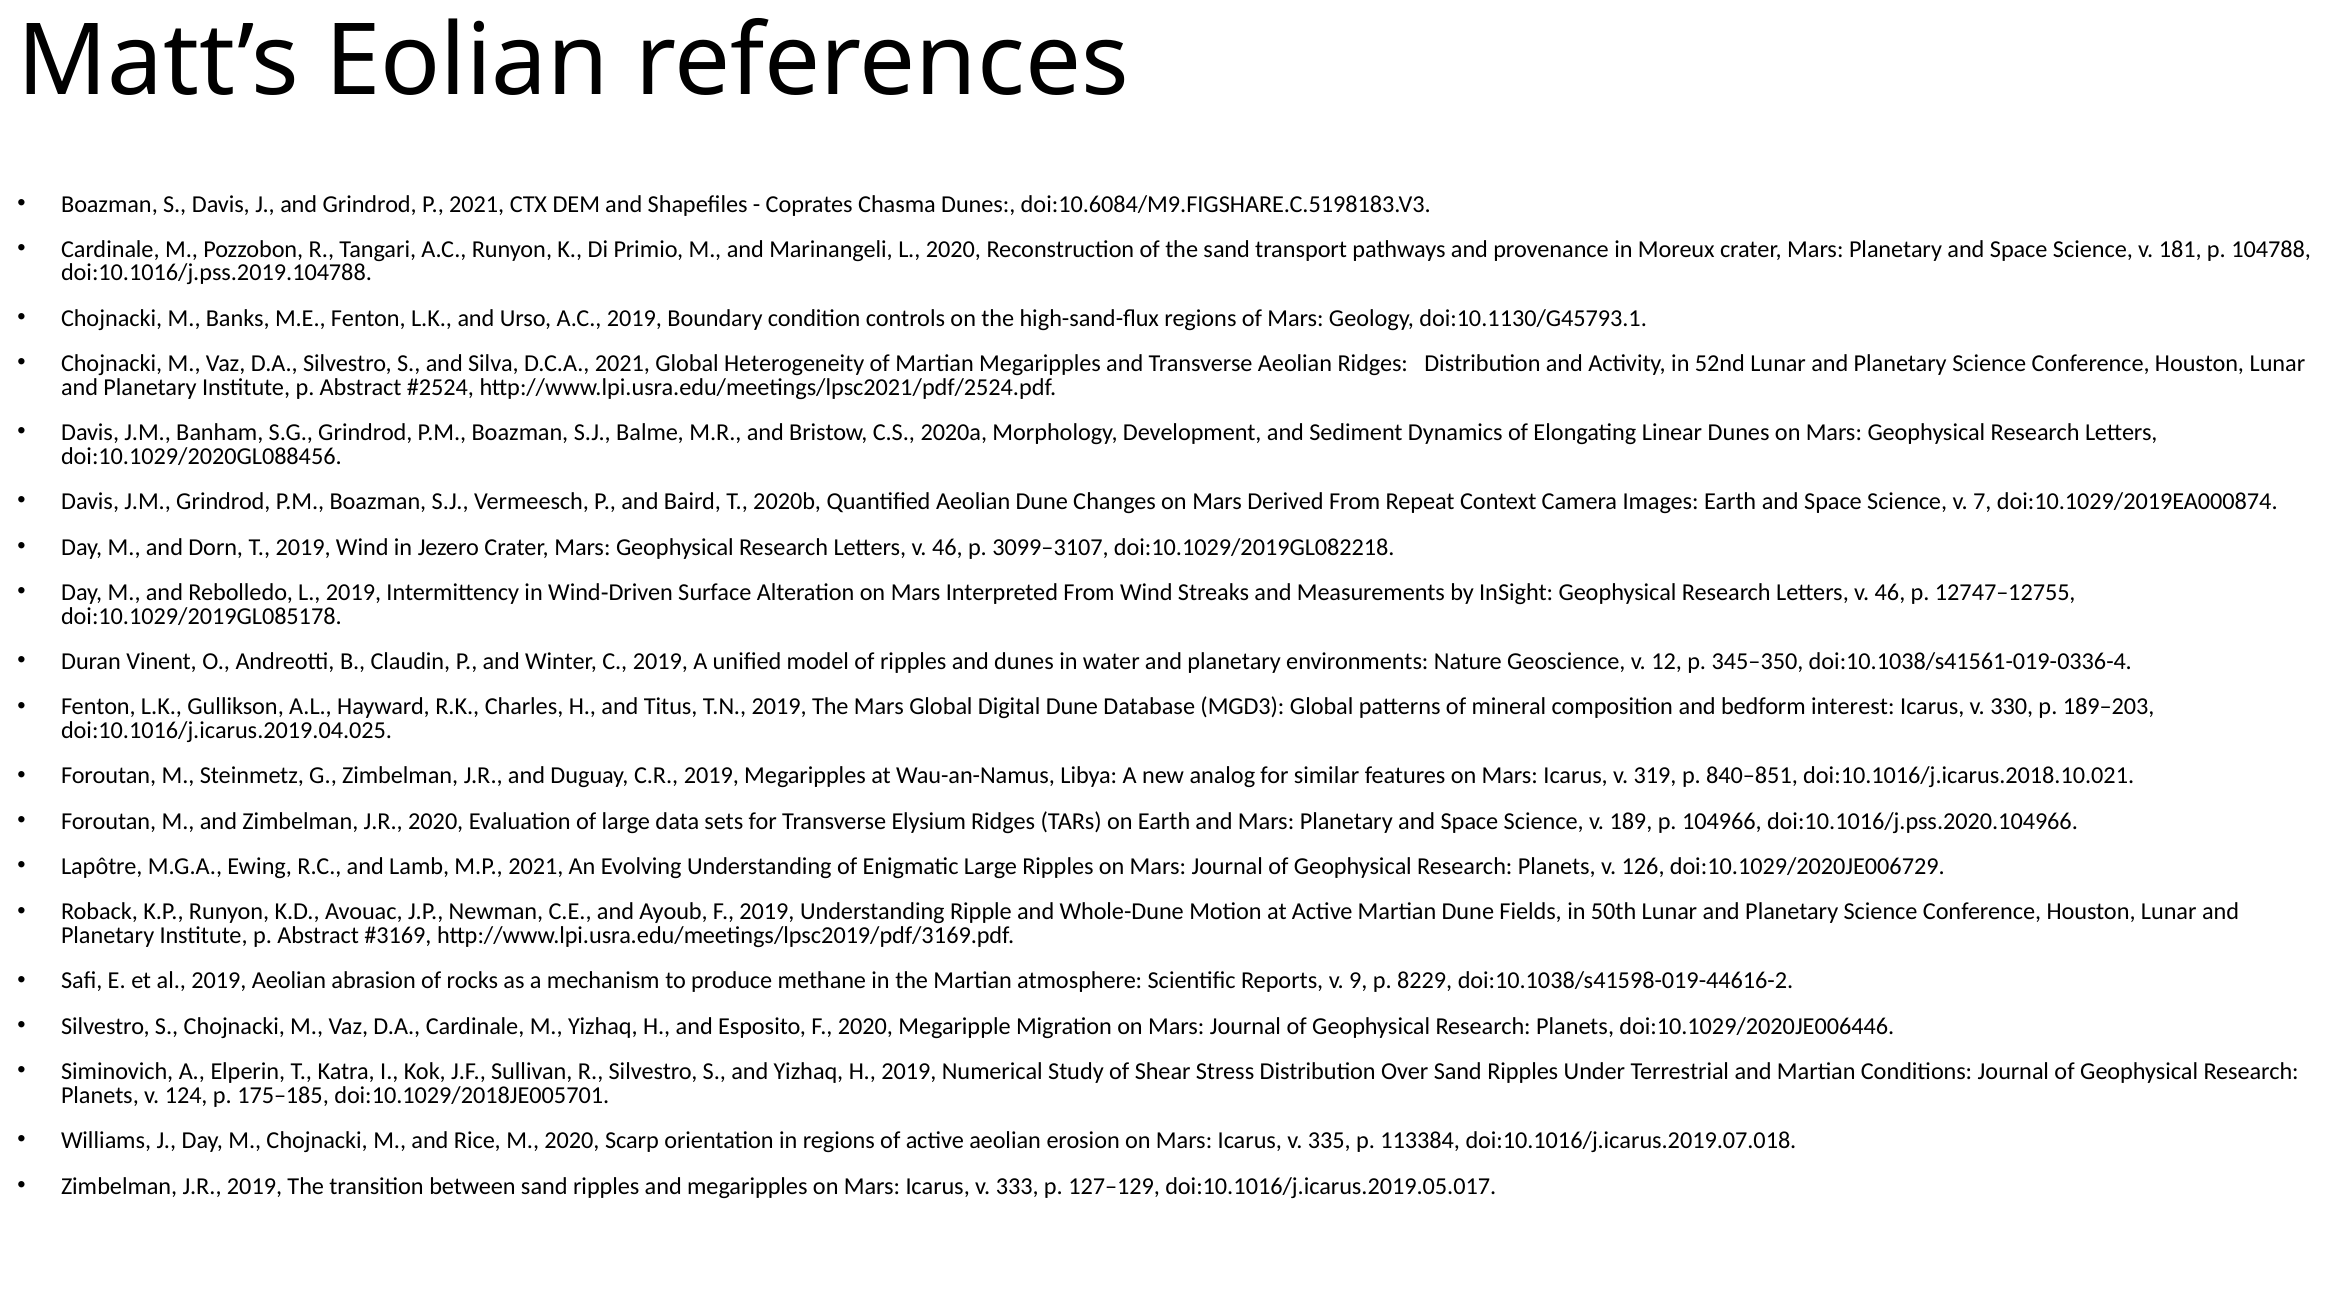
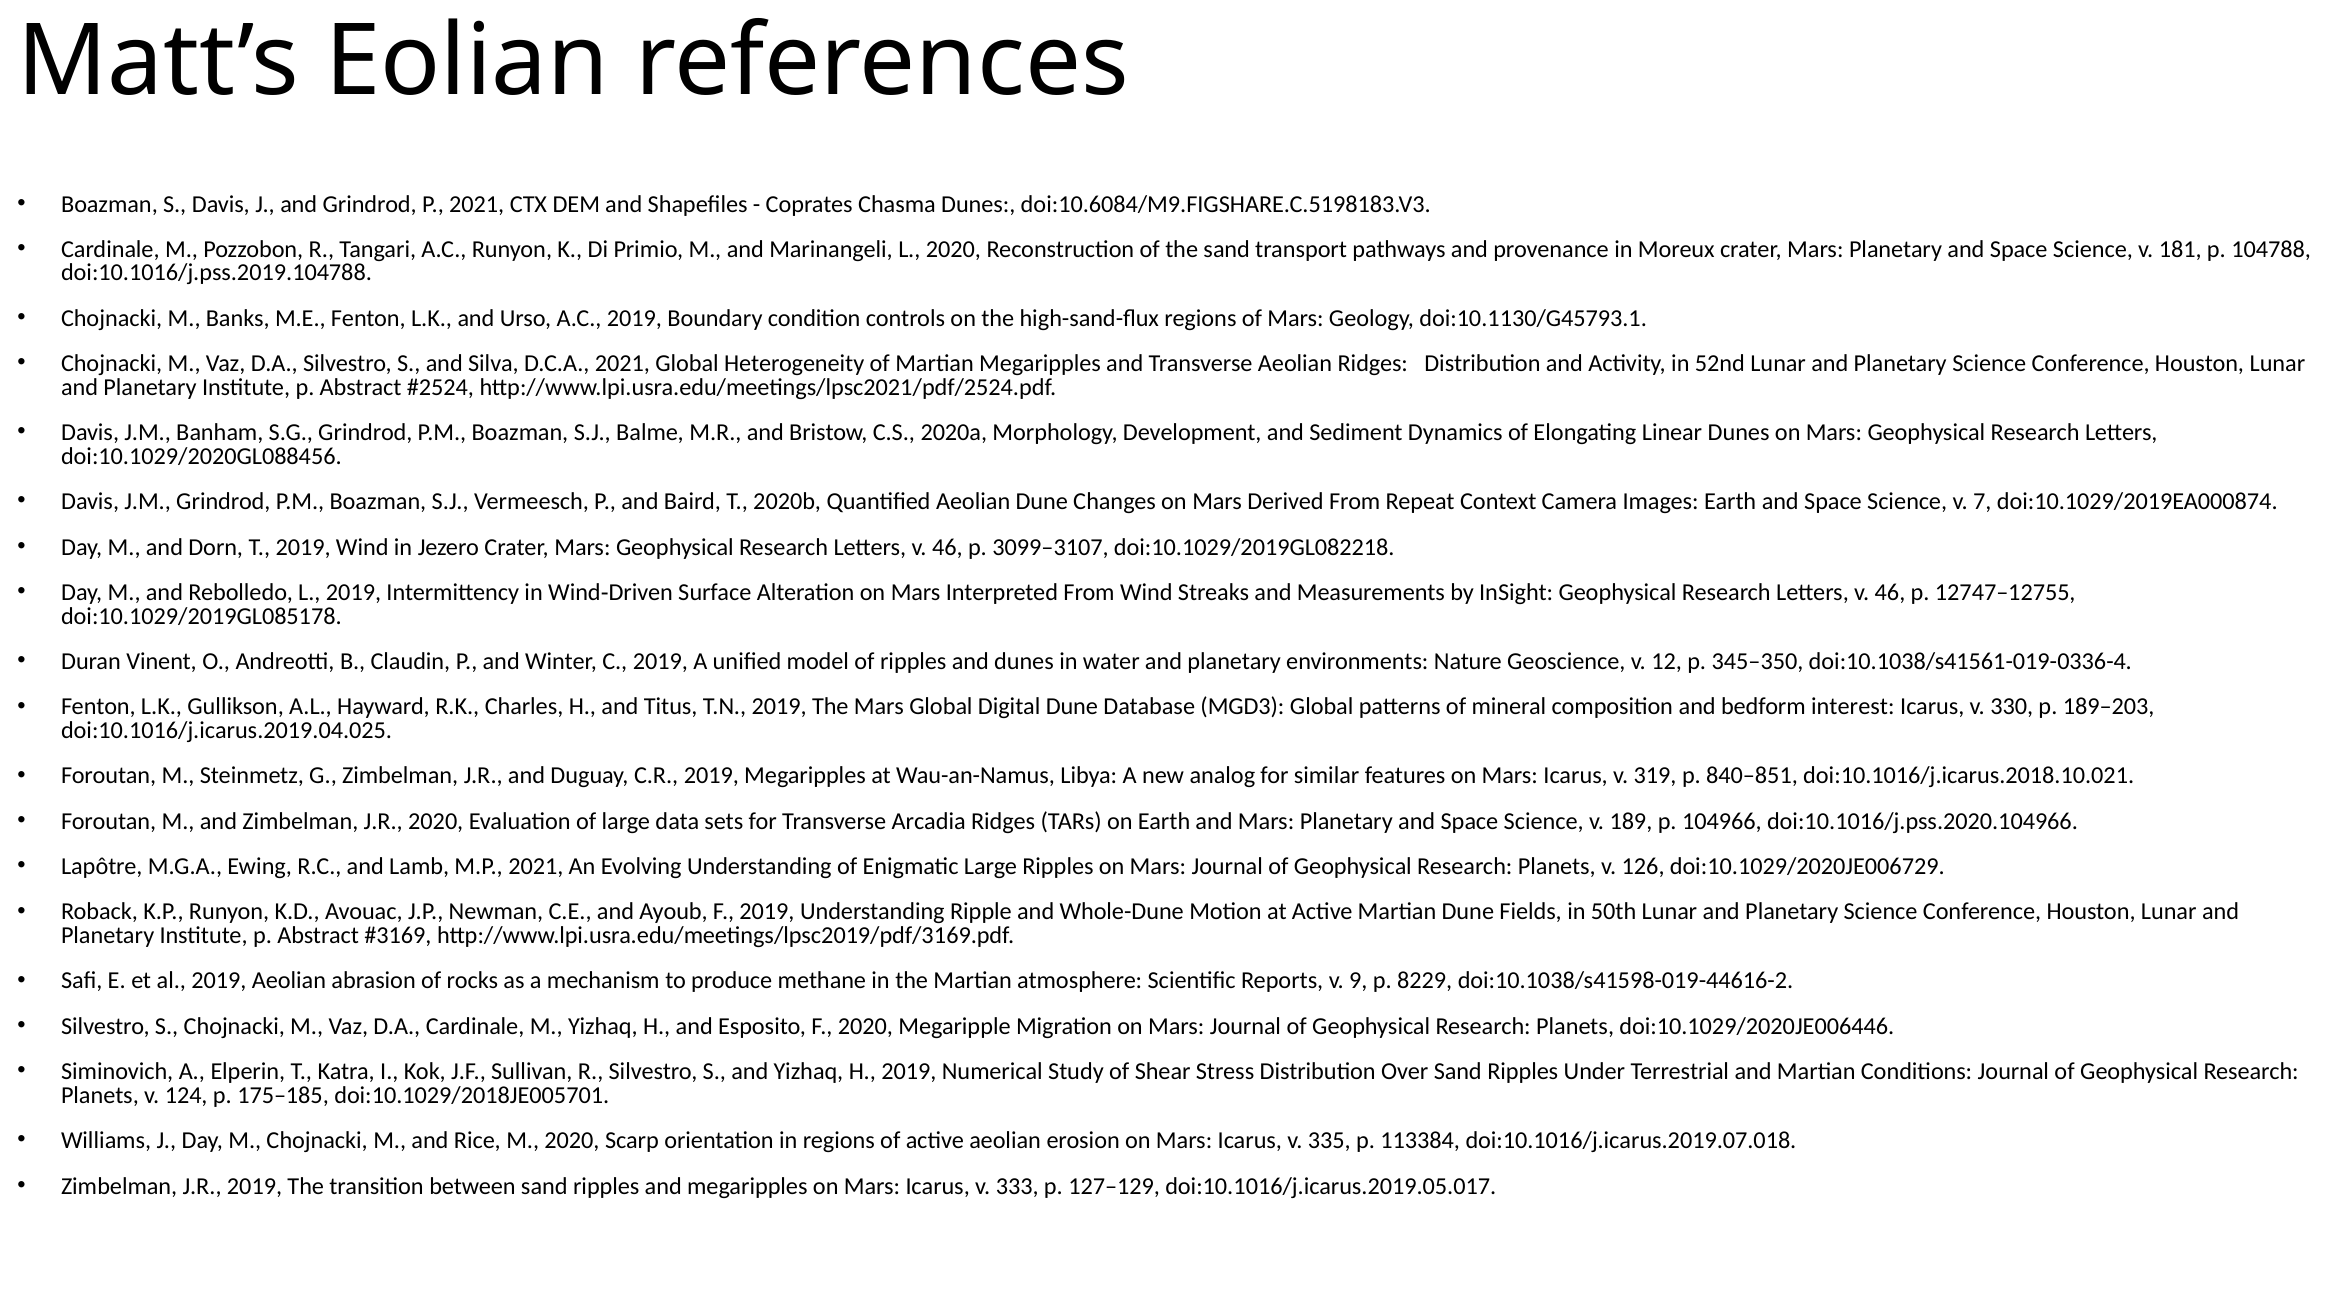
Elysium: Elysium -> Arcadia (929, 822)
